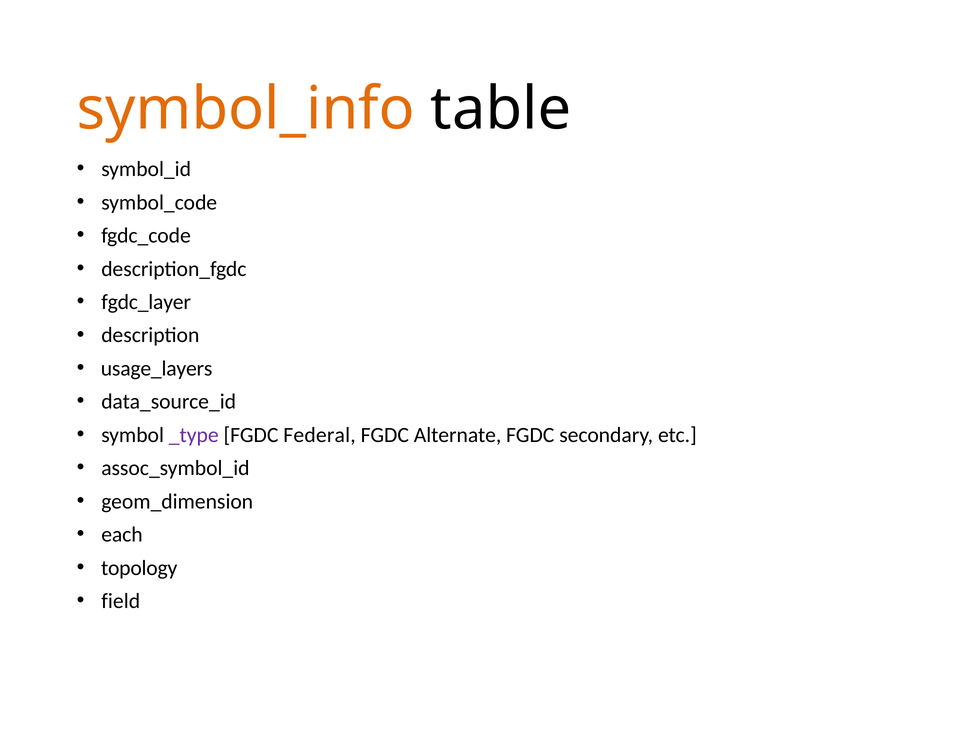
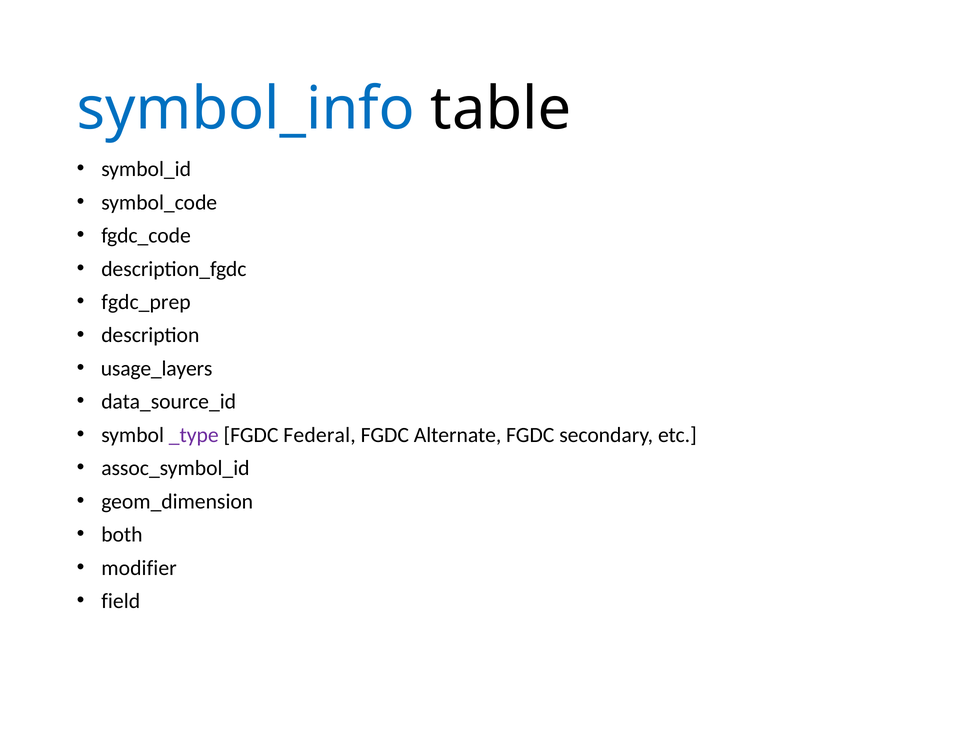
symbol_info colour: orange -> blue (246, 109)
fgdc_layer: fgdc_layer -> fgdc_prep (146, 302)
each: each -> both (122, 535)
topology: topology -> modifier (139, 568)
